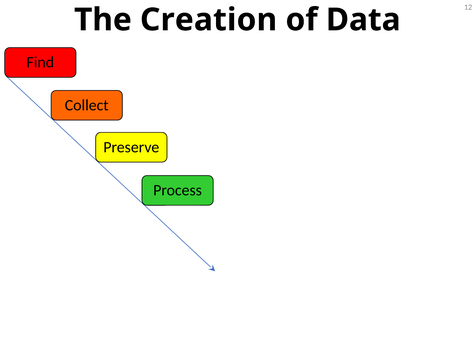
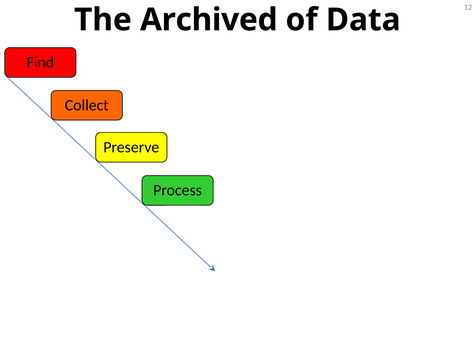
Creation: Creation -> Archived (209, 20)
